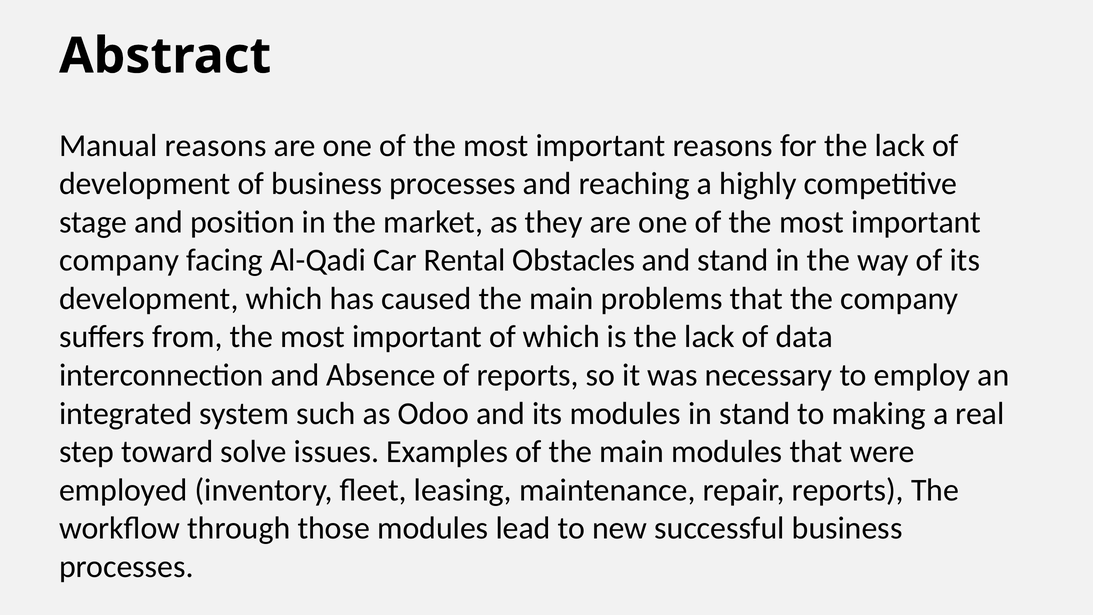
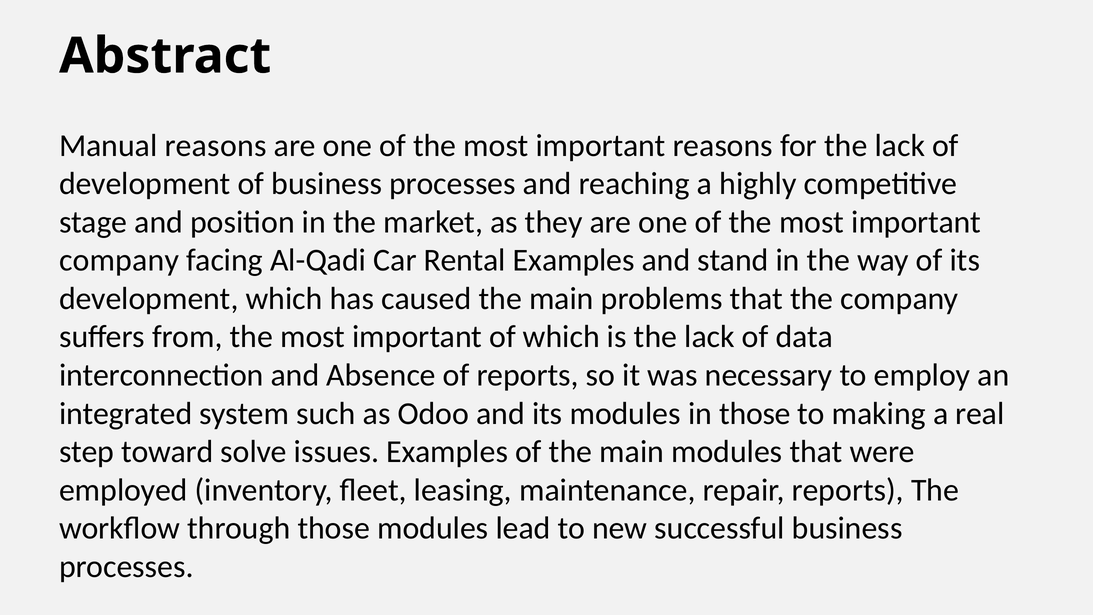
Rental Obstacles: Obstacles -> Examples (574, 260)
in stand: stand -> those (755, 413)
